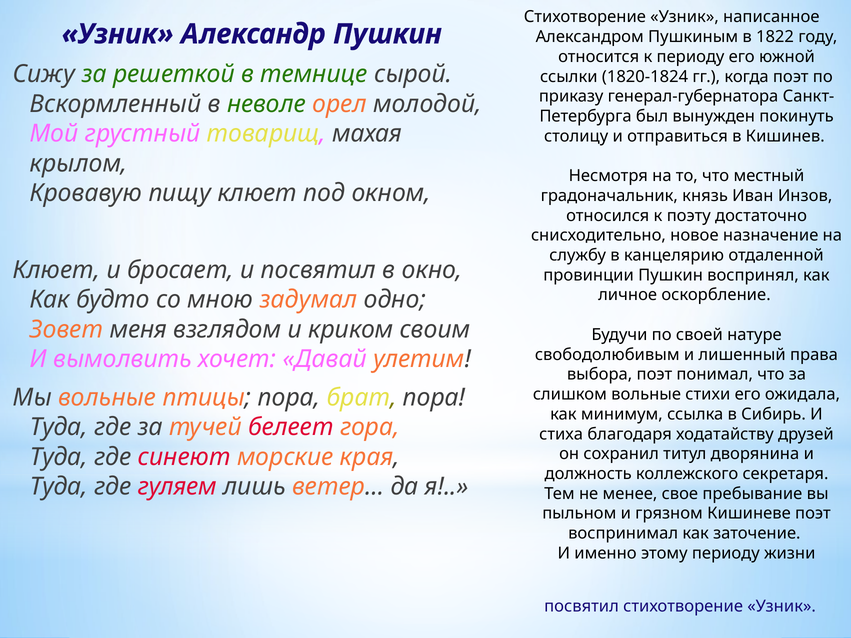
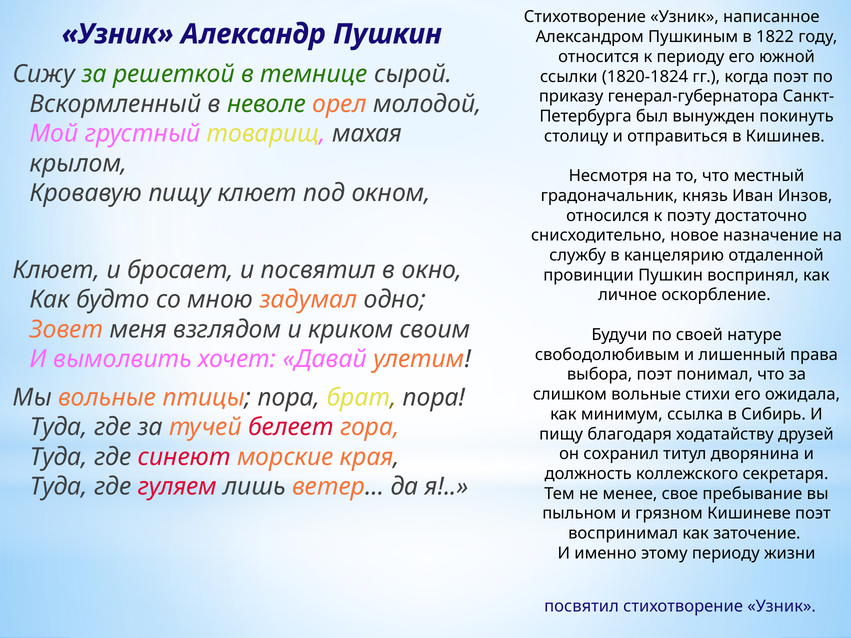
стиха: стиха -> пищу (561, 434)
